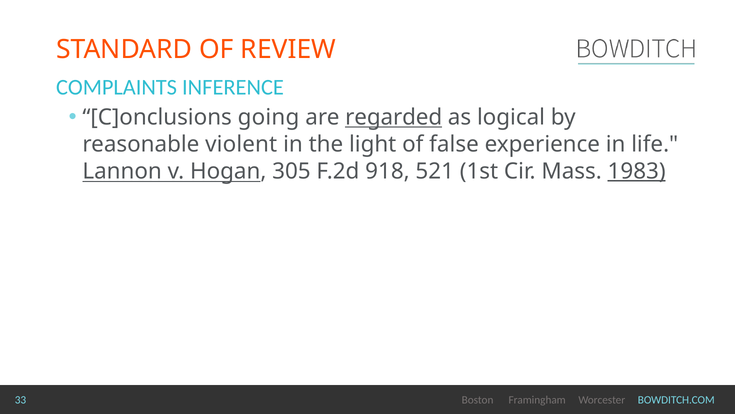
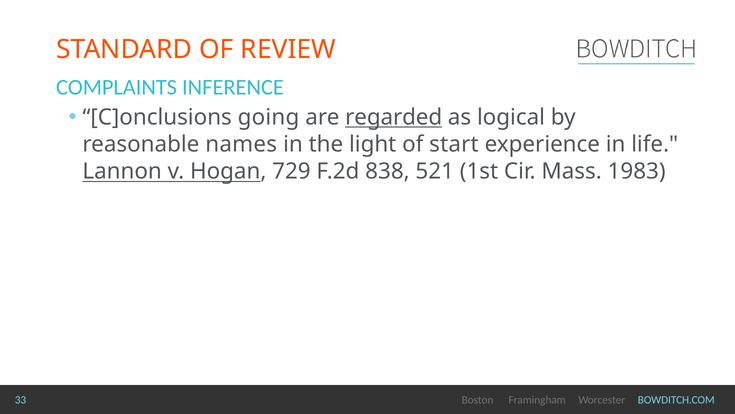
violent: violent -> names (241, 144)
false: false -> start (454, 144)
305: 305 -> 729 (291, 171)
918: 918 -> 838 (387, 171)
1983 underline: present -> none (637, 171)
